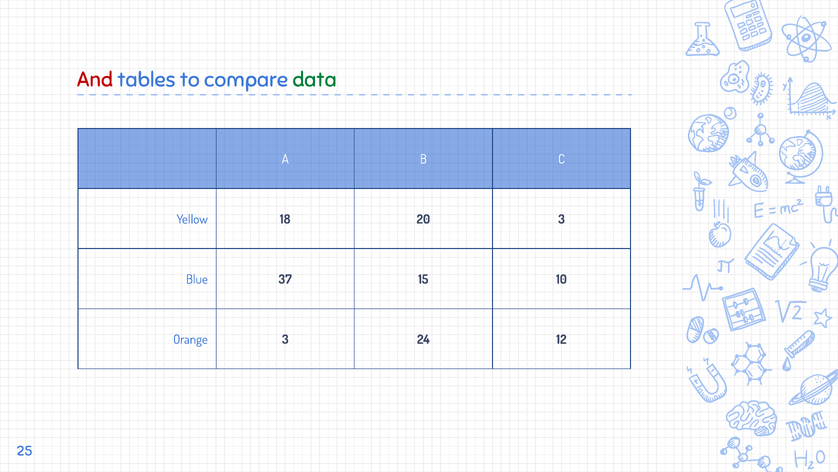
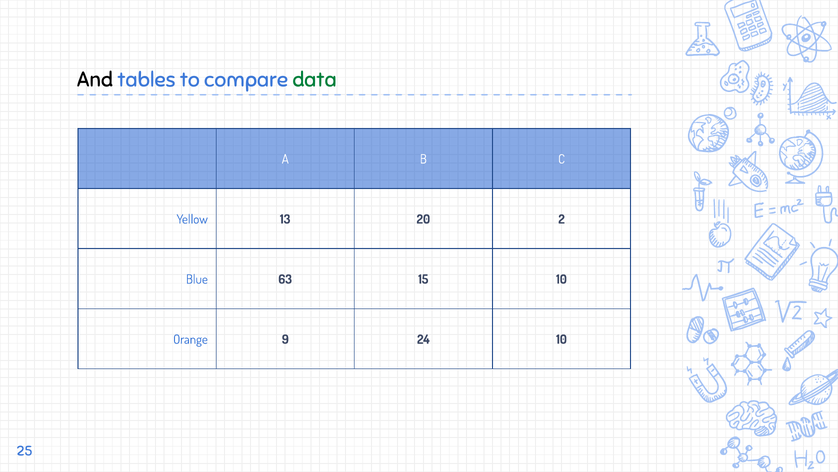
And colour: red -> black (95, 80)
18: 18 -> 13 (285, 219)
20 3: 3 -> 2 (562, 219)
37: 37 -> 63 (285, 279)
Orange 3: 3 -> 9 (285, 339)
24 12: 12 -> 10 (562, 339)
